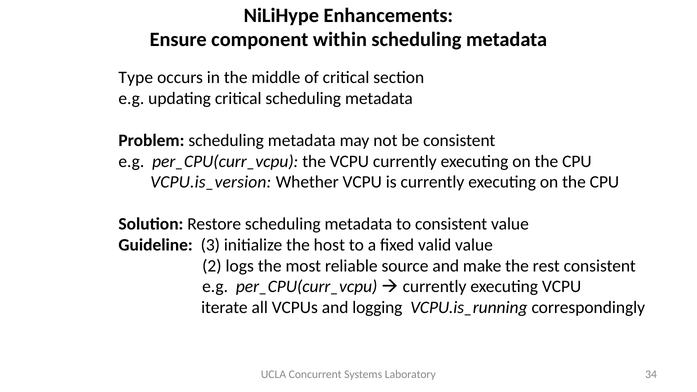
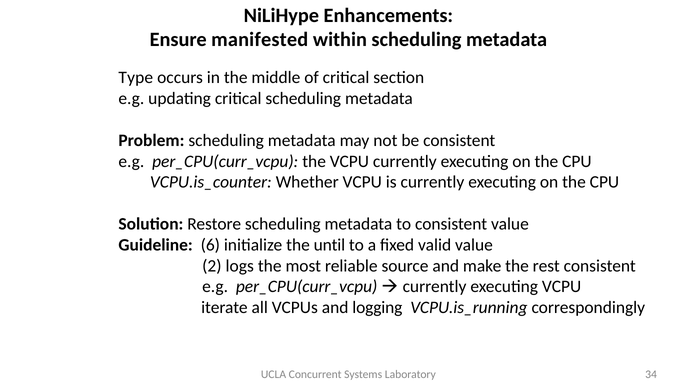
component: component -> manifested (260, 40)
VCPU.is_version: VCPU.is_version -> VCPU.is_counter (211, 182)
3: 3 -> 6 (210, 245)
host: host -> until (329, 245)
